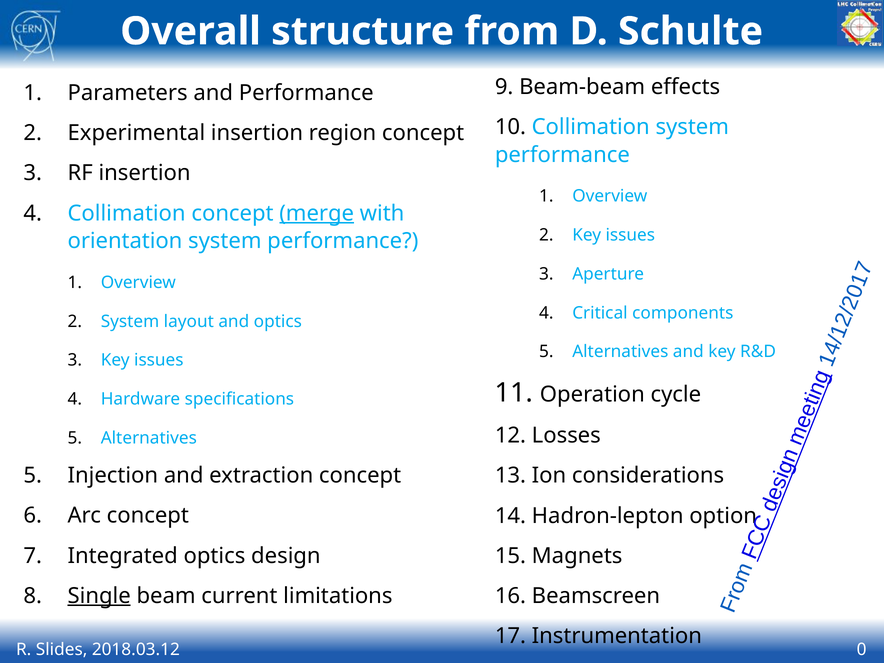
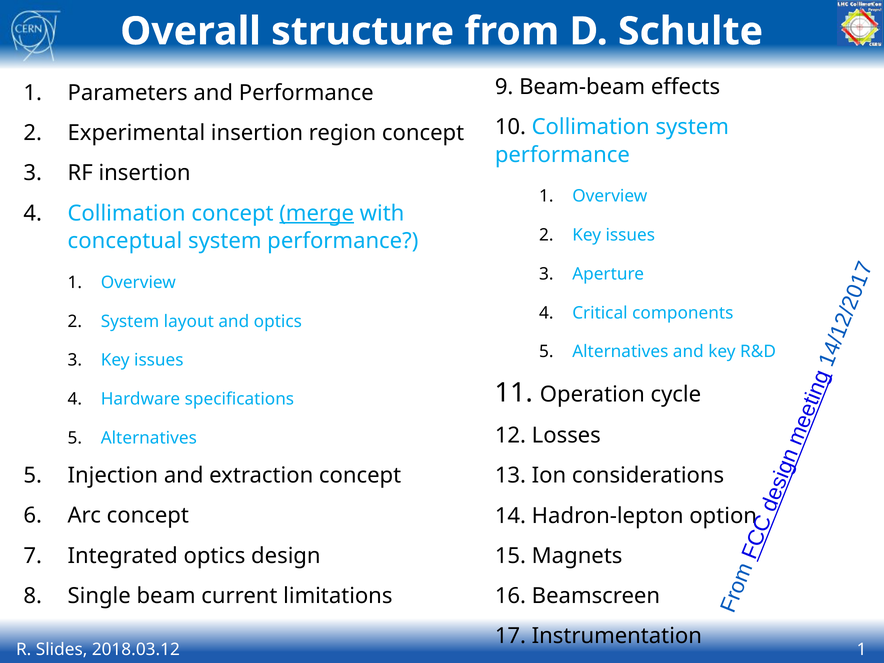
orientation: orientation -> conceptual (125, 241)
Single underline: present -> none (99, 596)
2018.03.12 0: 0 -> 1 (862, 650)
